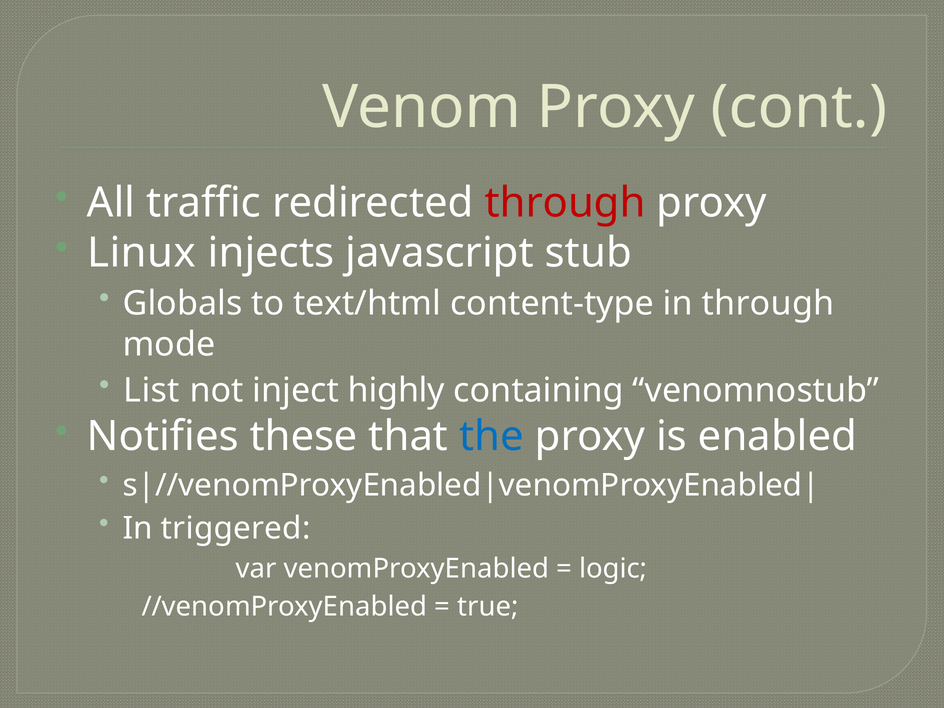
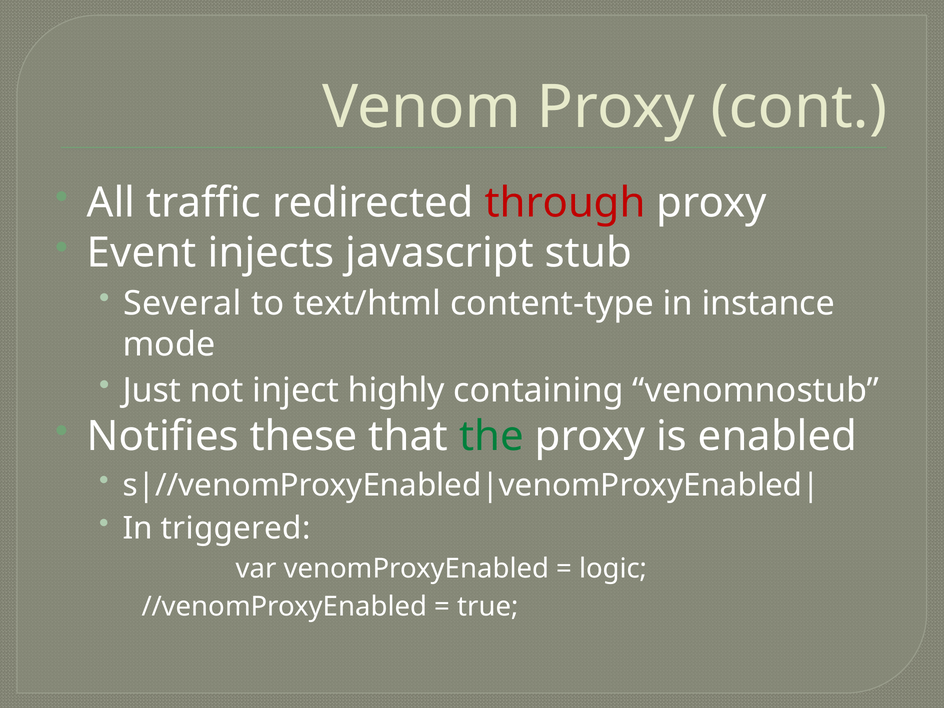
Linux: Linux -> Event (142, 253)
Globals: Globals -> Several (182, 303)
in through: through -> instance (768, 303)
List: List -> Just (152, 390)
the colour: blue -> green (491, 437)
